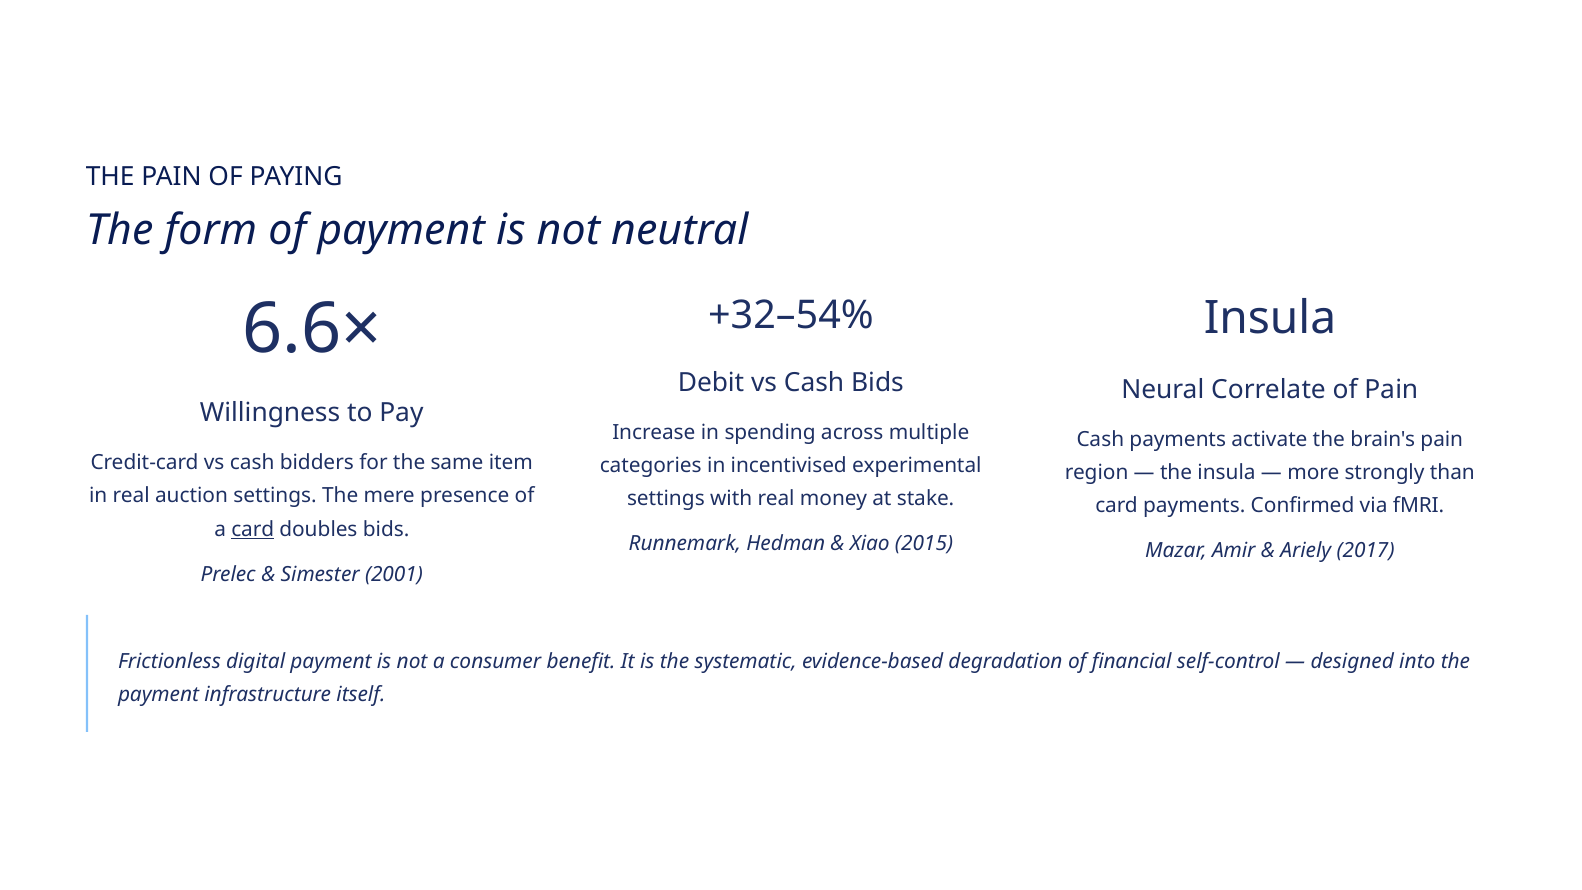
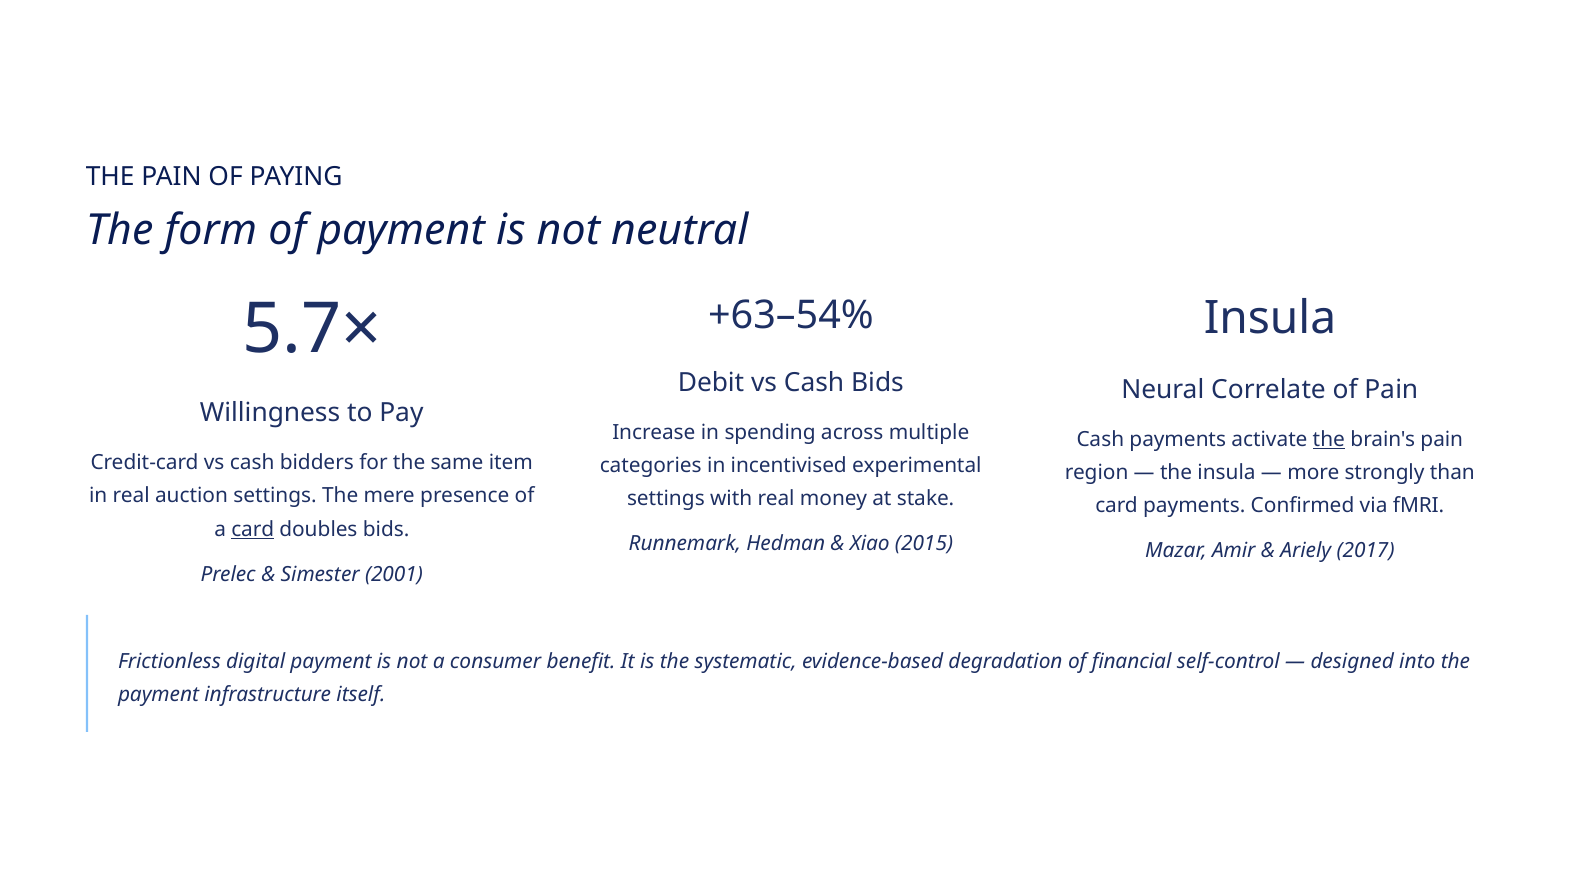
+32–54%: +32–54% -> +63–54% (791, 315)
6.6×: 6.6× -> 5.7× (312, 329)
the underline: none -> present (1329, 439)
